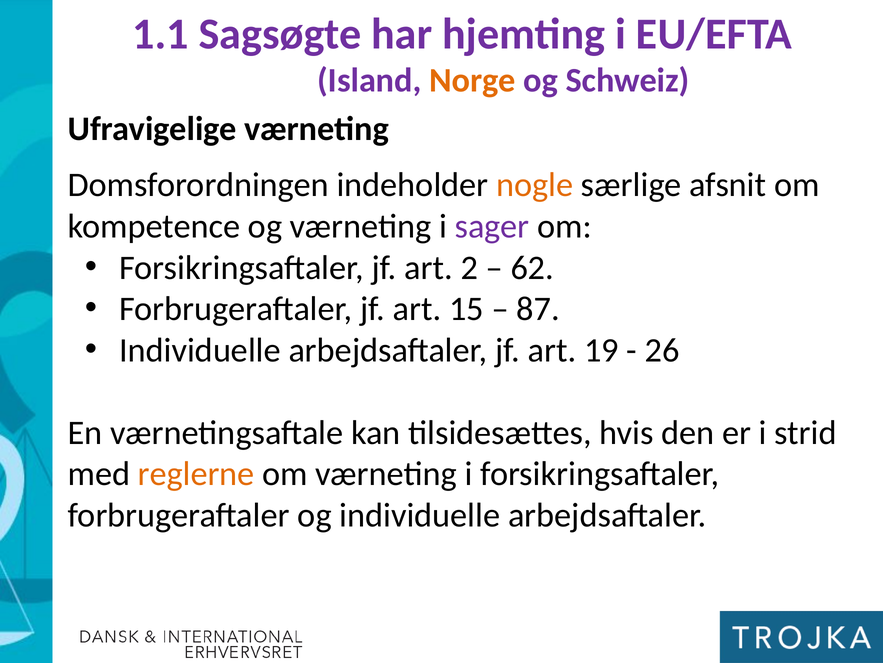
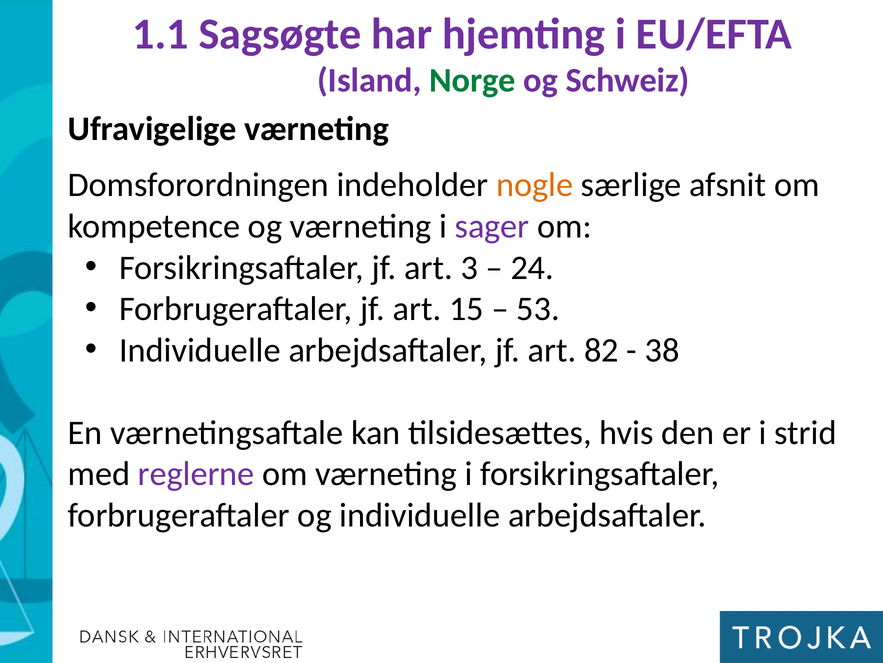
Norge colour: orange -> green (473, 80)
2: 2 -> 3 (469, 267)
62: 62 -> 24 (532, 267)
87: 87 -> 53 (538, 309)
19: 19 -> 82 (601, 350)
26: 26 -> 38 (662, 350)
reglerne colour: orange -> purple (196, 474)
